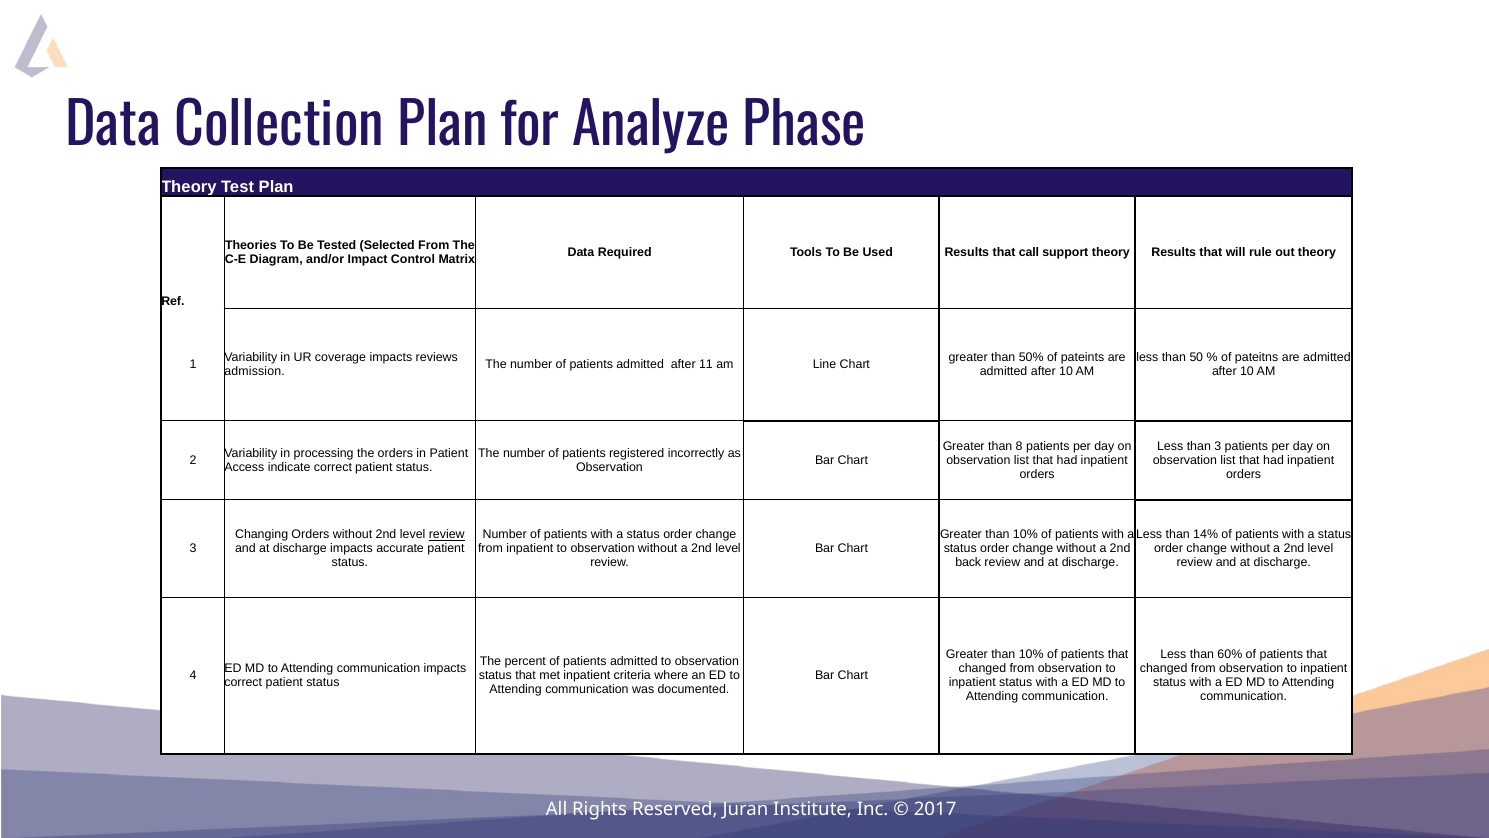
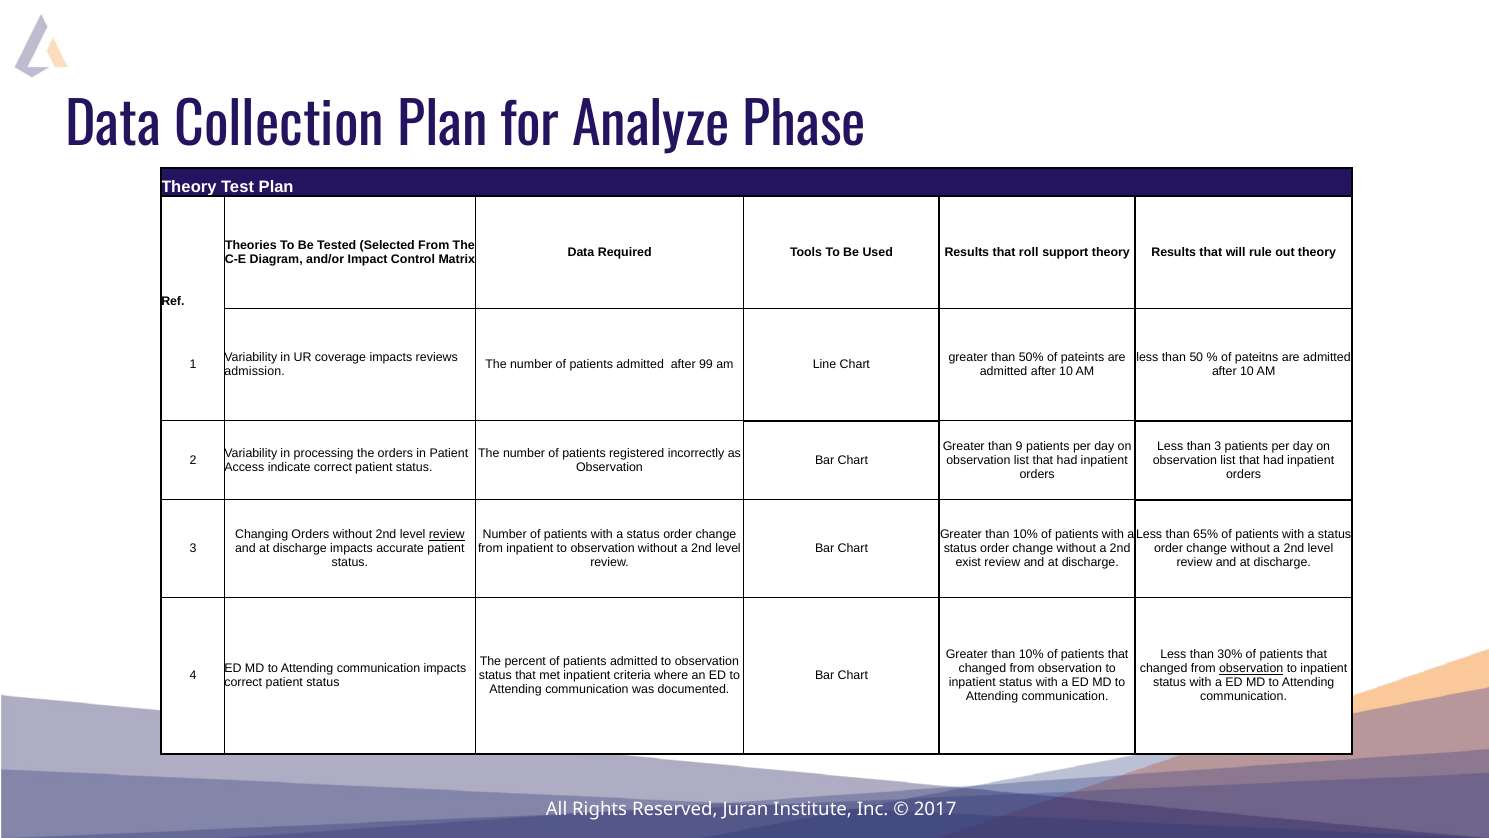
call: call -> roll (1029, 252)
11: 11 -> 99 (706, 365)
8: 8 -> 9 (1019, 446)
14%: 14% -> 65% (1206, 534)
back: back -> exist (968, 562)
60%: 60% -> 30% (1230, 654)
observation underline: none -> present (1251, 668)
